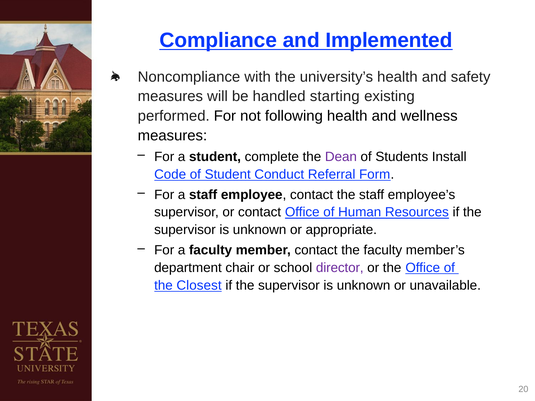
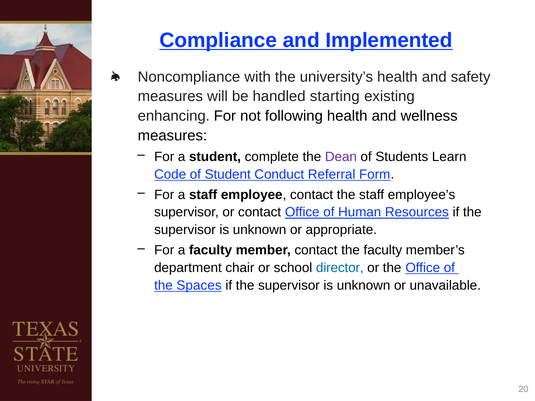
performed: performed -> enhancing (174, 116)
Install: Install -> Learn (449, 157)
director colour: purple -> blue (340, 268)
Closest: Closest -> Spaces (199, 286)
